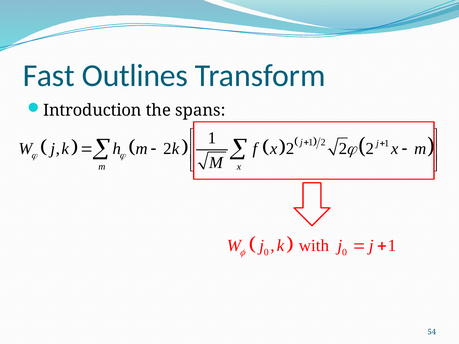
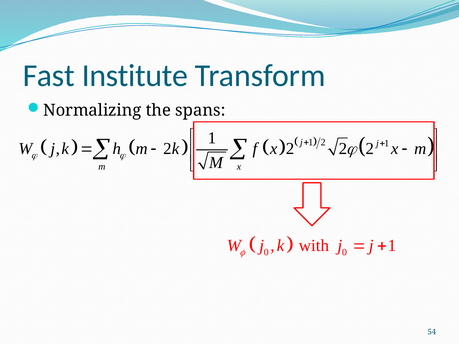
Outlines: Outlines -> Institute (135, 76)
Introduction: Introduction -> Normalizing (92, 111)
